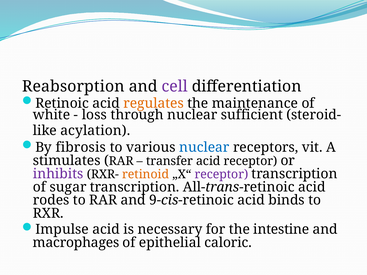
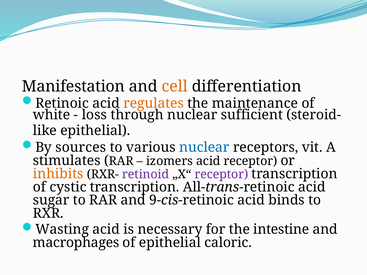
Reabsorption: Reabsorption -> Manifestation (73, 86)
cell colour: purple -> orange (175, 86)
acylation: acylation -> epithelial (95, 131)
fibrosis: fibrosis -> sources (81, 147)
transfer: transfer -> izomers (169, 161)
inhibits colour: purple -> orange (58, 174)
retinoid colour: orange -> purple (146, 174)
sugar: sugar -> cystic (68, 187)
rodes: rodes -> sugar (51, 200)
Impulse: Impulse -> Wasting (62, 230)
